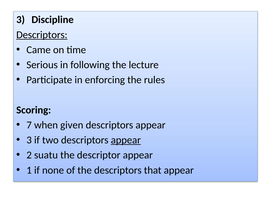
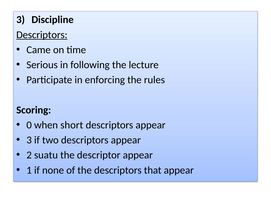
7: 7 -> 0 (29, 125)
given: given -> short (72, 125)
appear underline: present -> none (126, 140)
